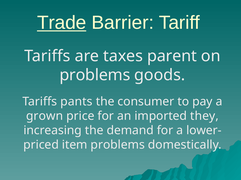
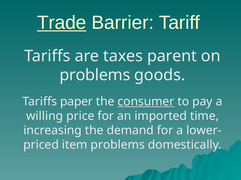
pants: pants -> paper (77, 102)
consumer underline: none -> present (146, 102)
grown: grown -> willing (45, 116)
they: they -> time (204, 116)
